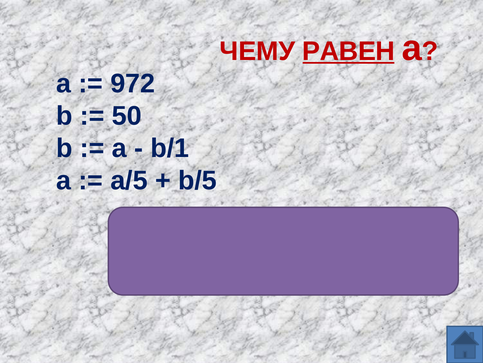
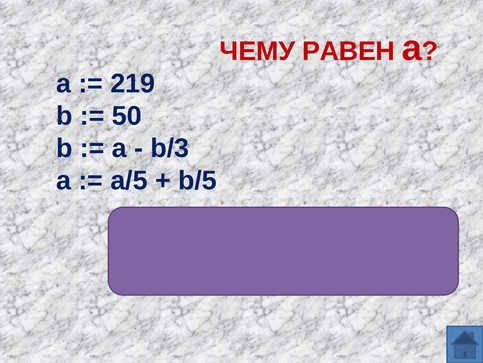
РАВЕН underline: present -> none (349, 51)
972: 972 -> 219 (133, 84)
b/1: b/1 -> b/3 (170, 148)
